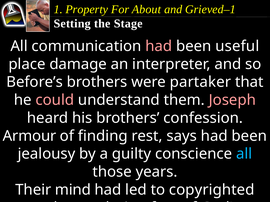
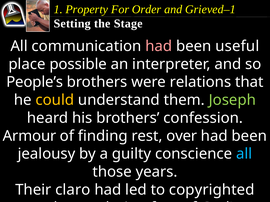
About: About -> Order (147, 9)
damage: damage -> possible (78, 64)
Before’s: Before’s -> People’s (35, 82)
partaker: partaker -> relations (200, 82)
could colour: pink -> yellow (55, 100)
Joseph colour: pink -> light green (232, 100)
says: says -> over (182, 136)
mind: mind -> claro (73, 190)
